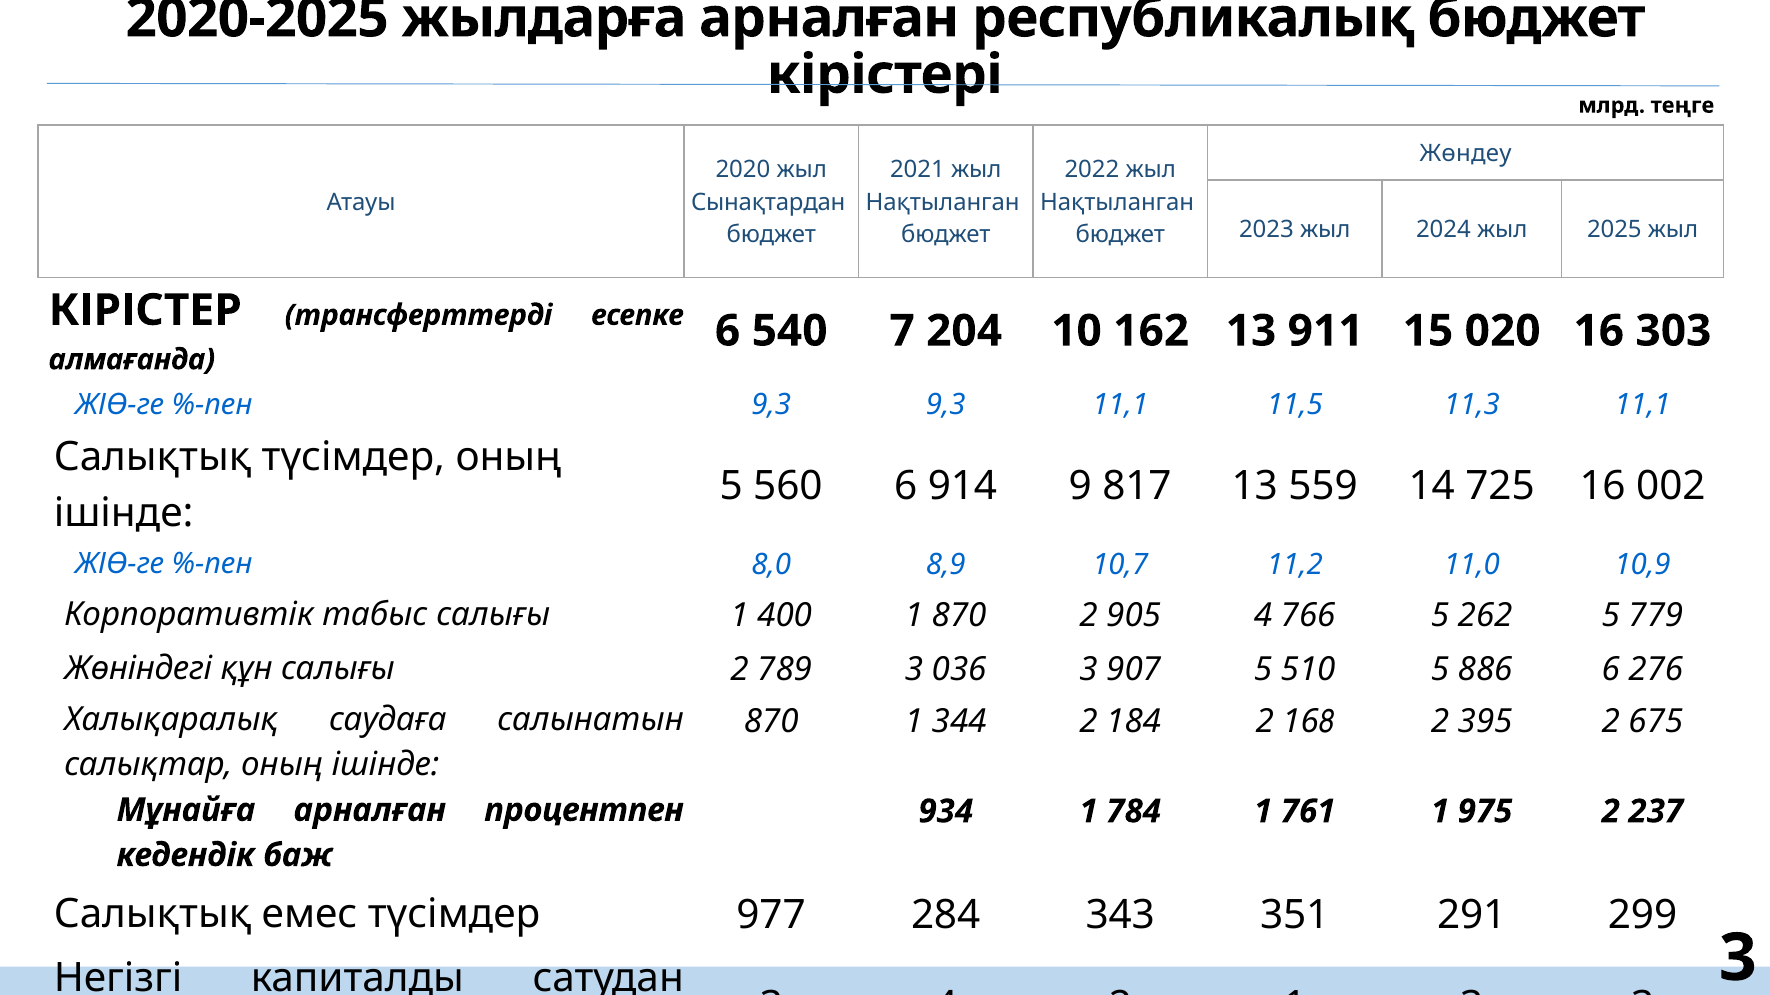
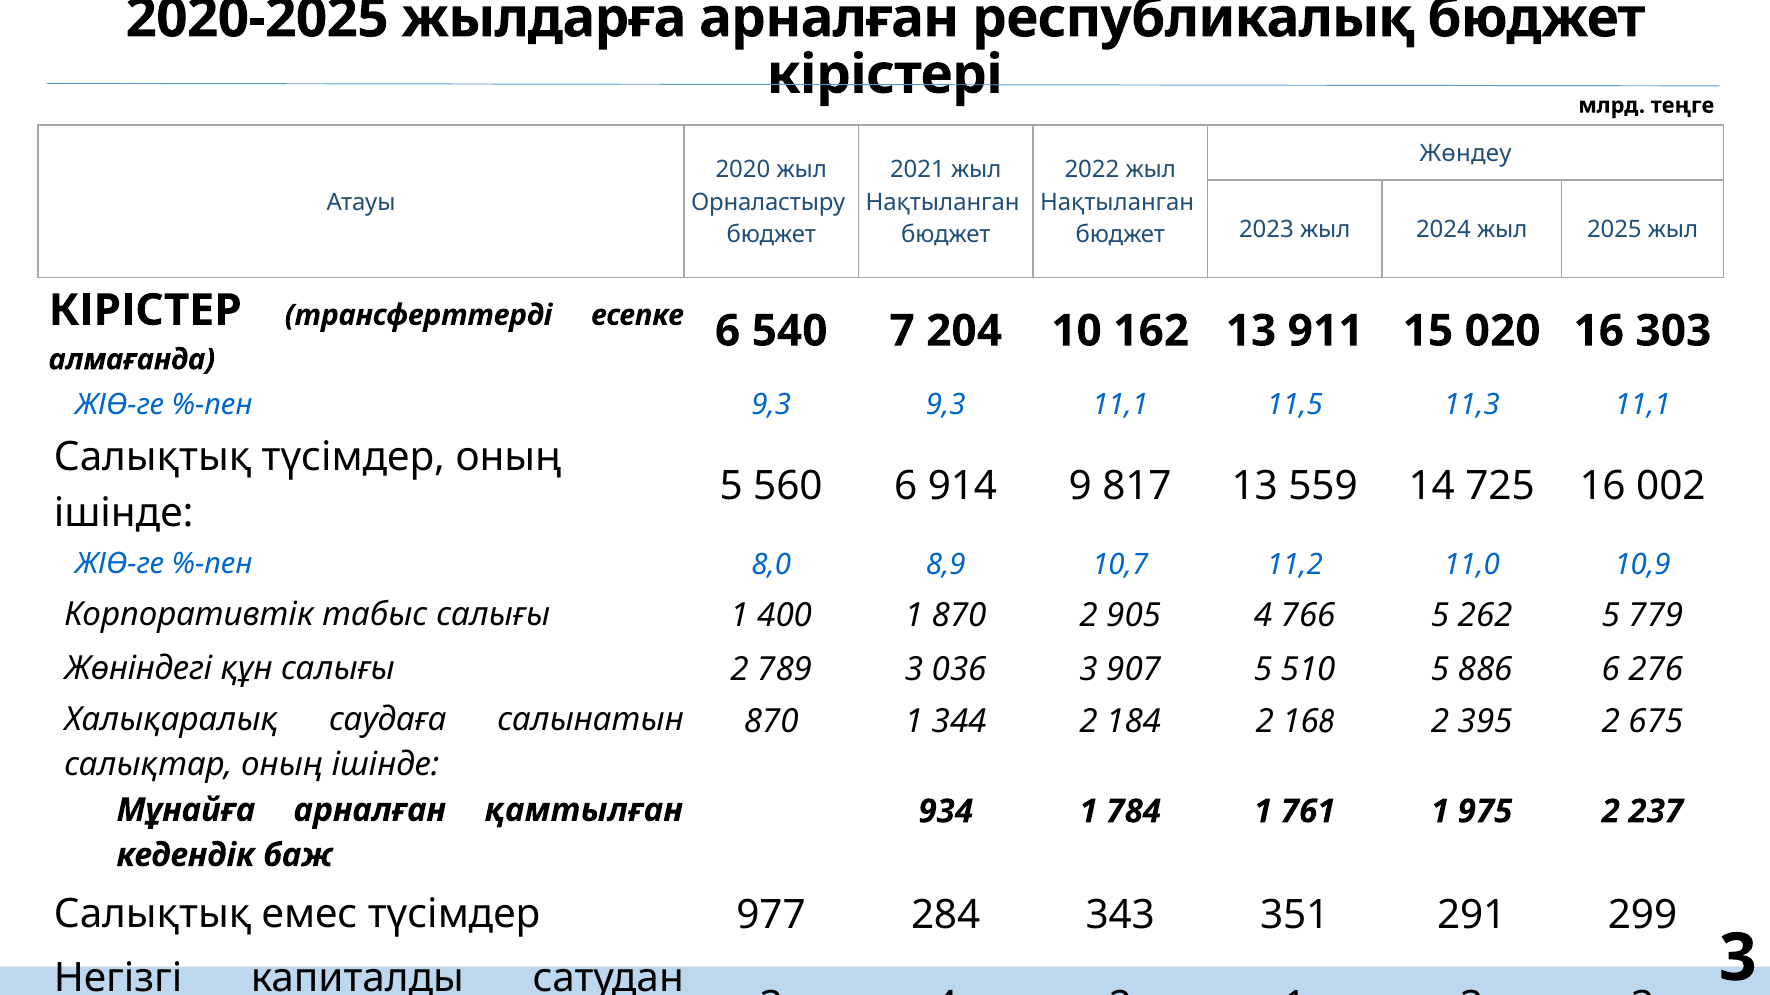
Сынақтардан: Сынақтардан -> Орналастыру (768, 203)
процентпен: процентпен -> қамтылған (584, 811)
